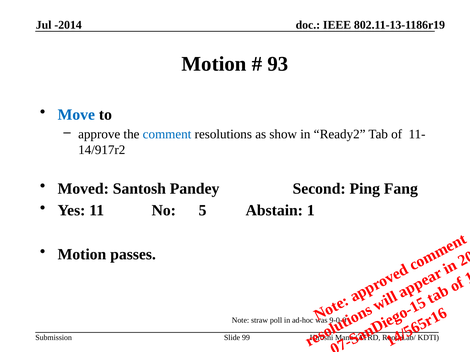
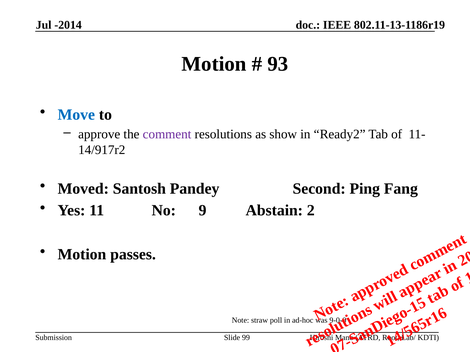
comment colour: blue -> purple (167, 134)
No 5: 5 -> 9 (203, 211)
Abstain 1: 1 -> 2 (311, 211)
